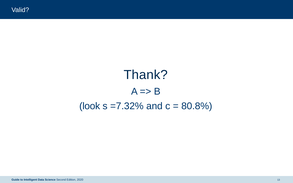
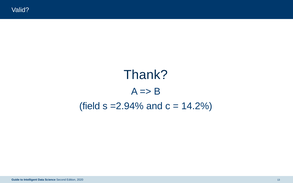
look: look -> field (90, 106)
=7.32%: =7.32% -> =2.94% (127, 106)
80.8%: 80.8% -> 14.2% (197, 106)
